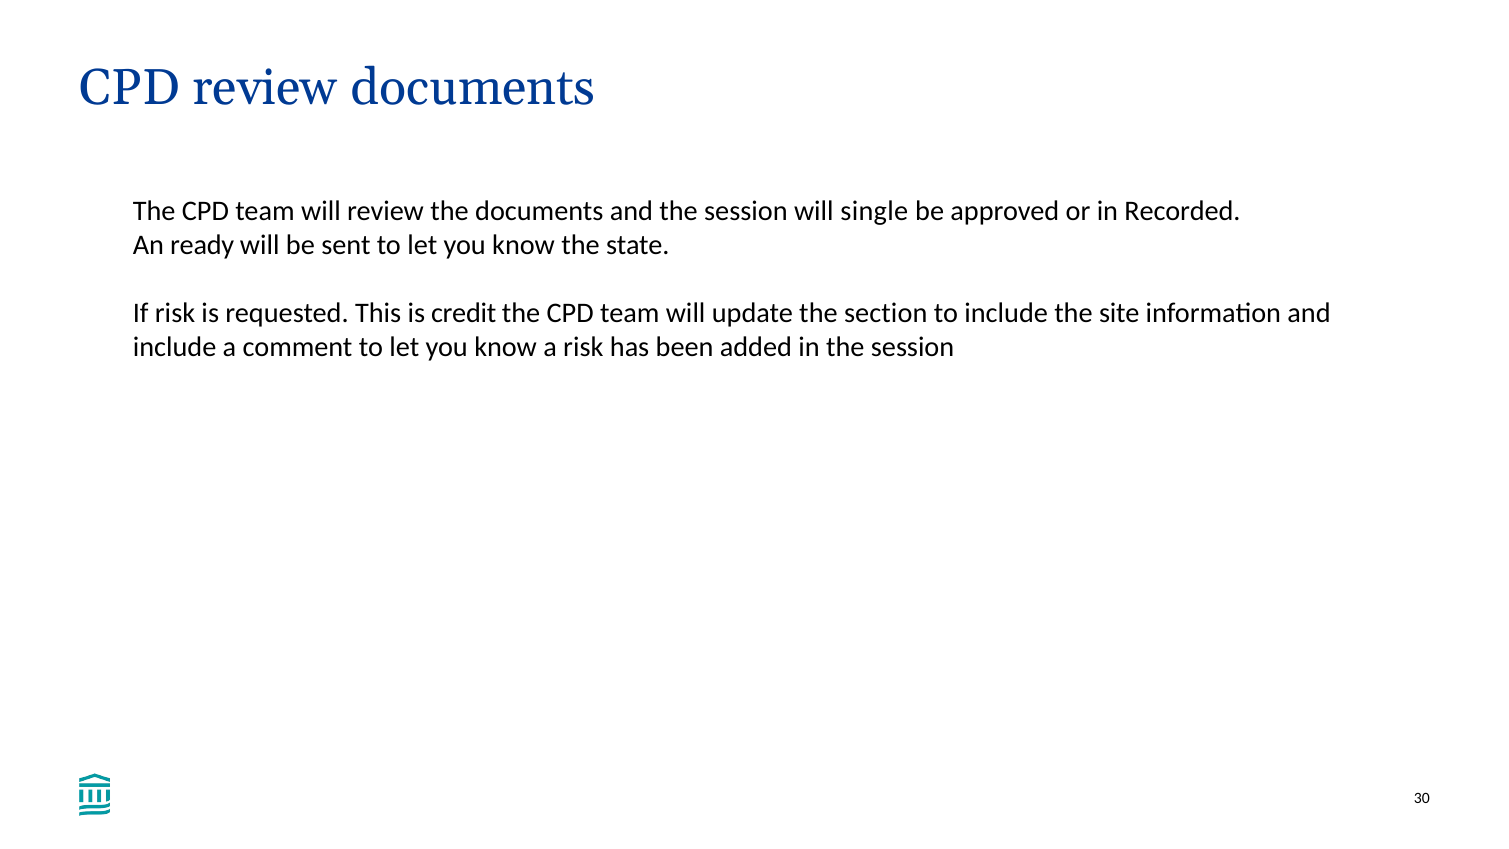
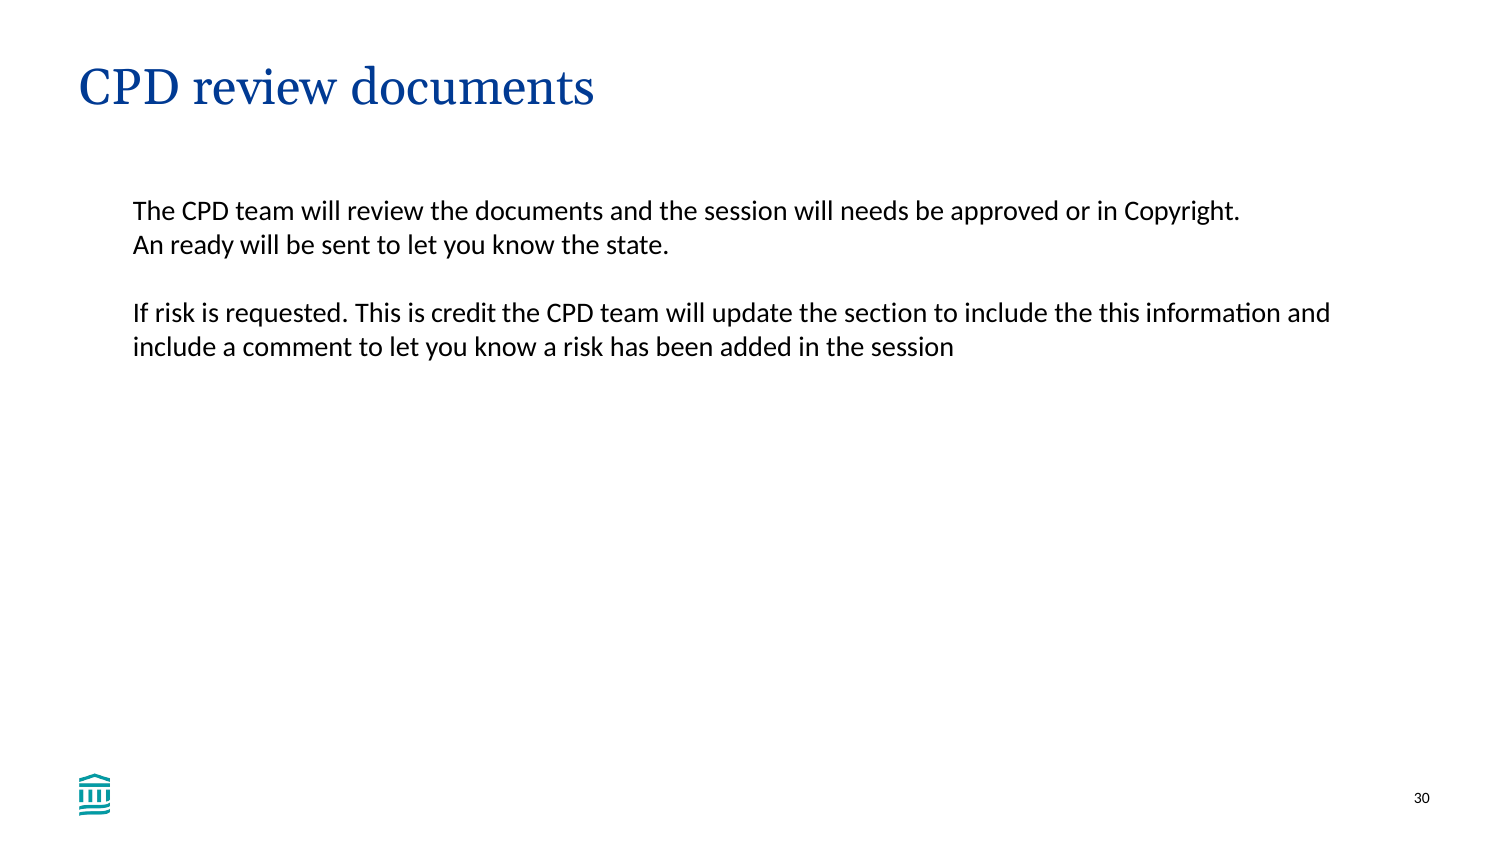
single: single -> needs (874, 211)
Recorded: Recorded -> Copyright (1183, 211)
the site: site -> this (1119, 313)
